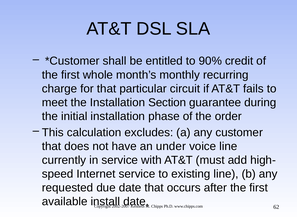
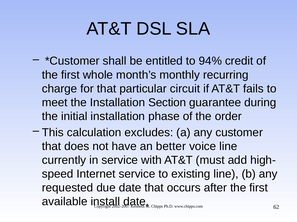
90%: 90% -> 94% (210, 61)
under: under -> better (171, 147)
